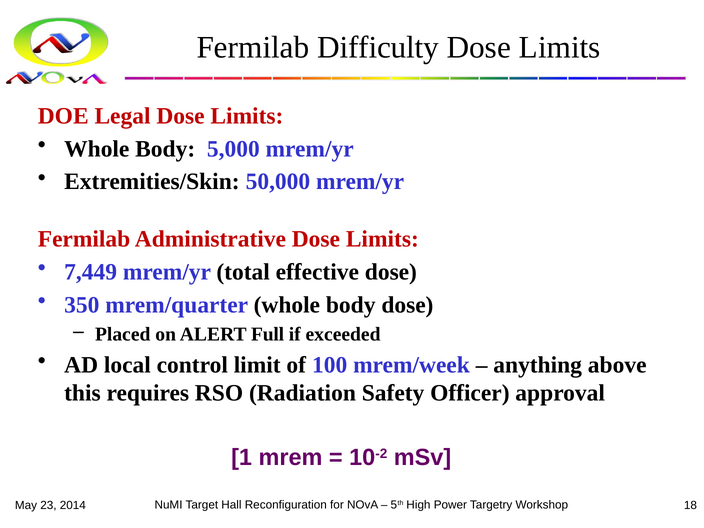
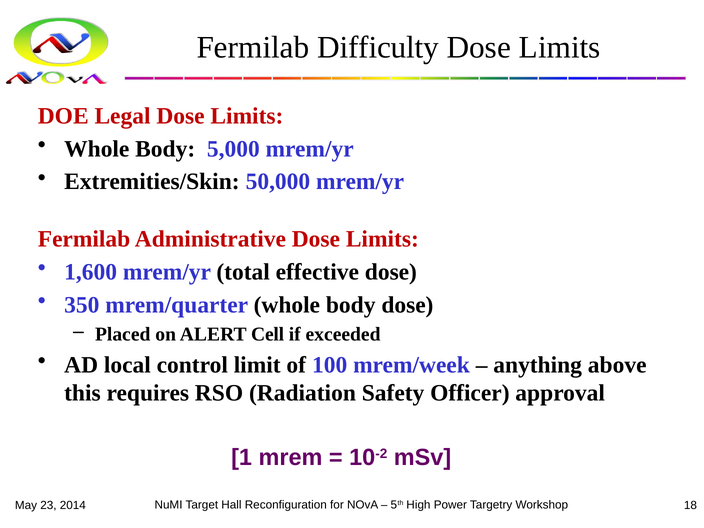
7,449: 7,449 -> 1,600 (91, 272)
Full: Full -> Cell (268, 334)
